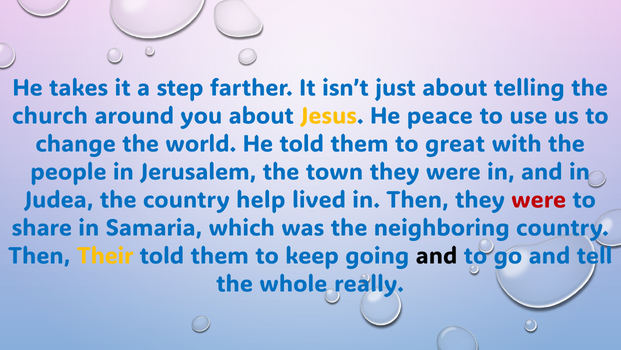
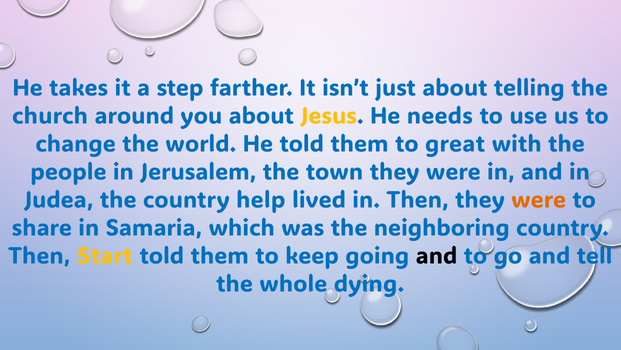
peace: peace -> needs (440, 116)
were colour: red -> orange (539, 200)
Their: Their -> Start (105, 255)
really: really -> dying (369, 283)
